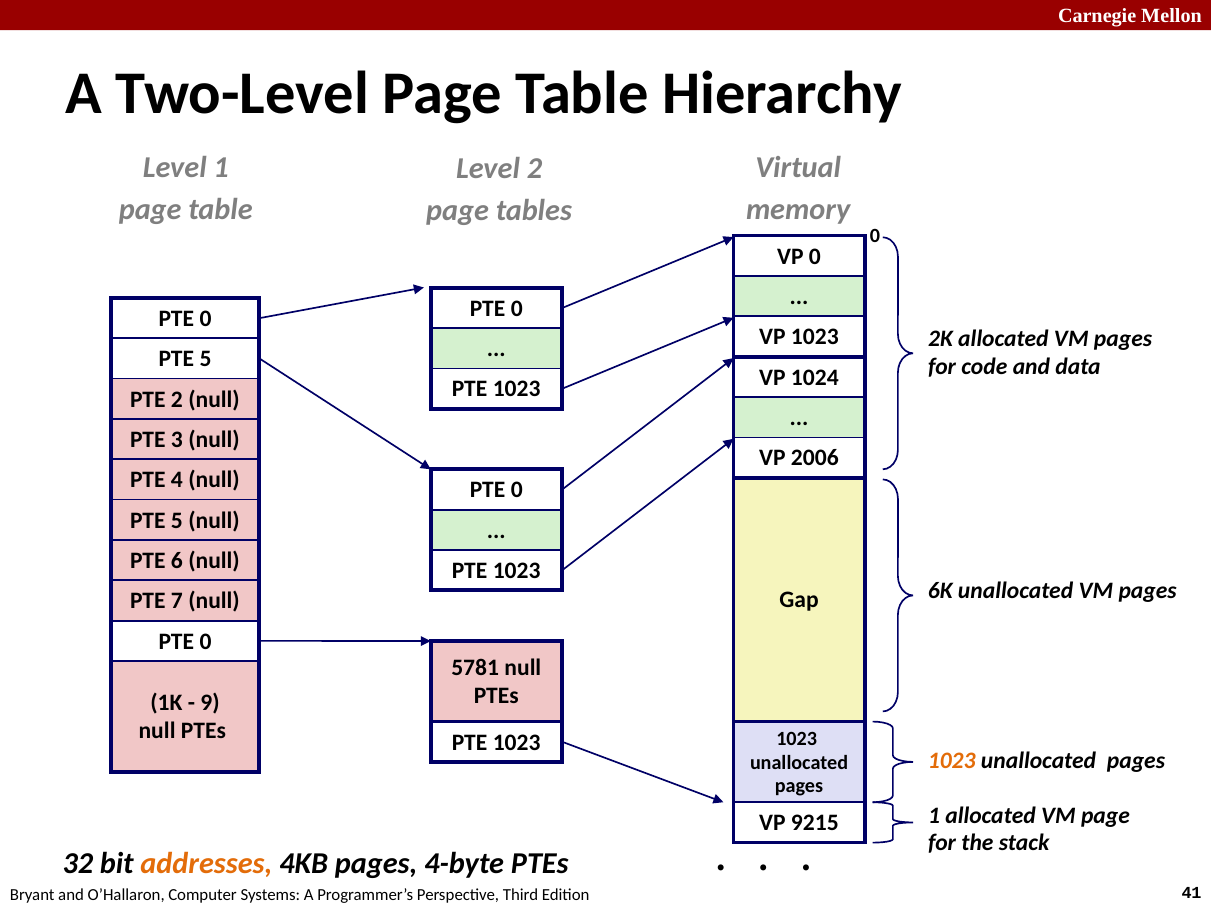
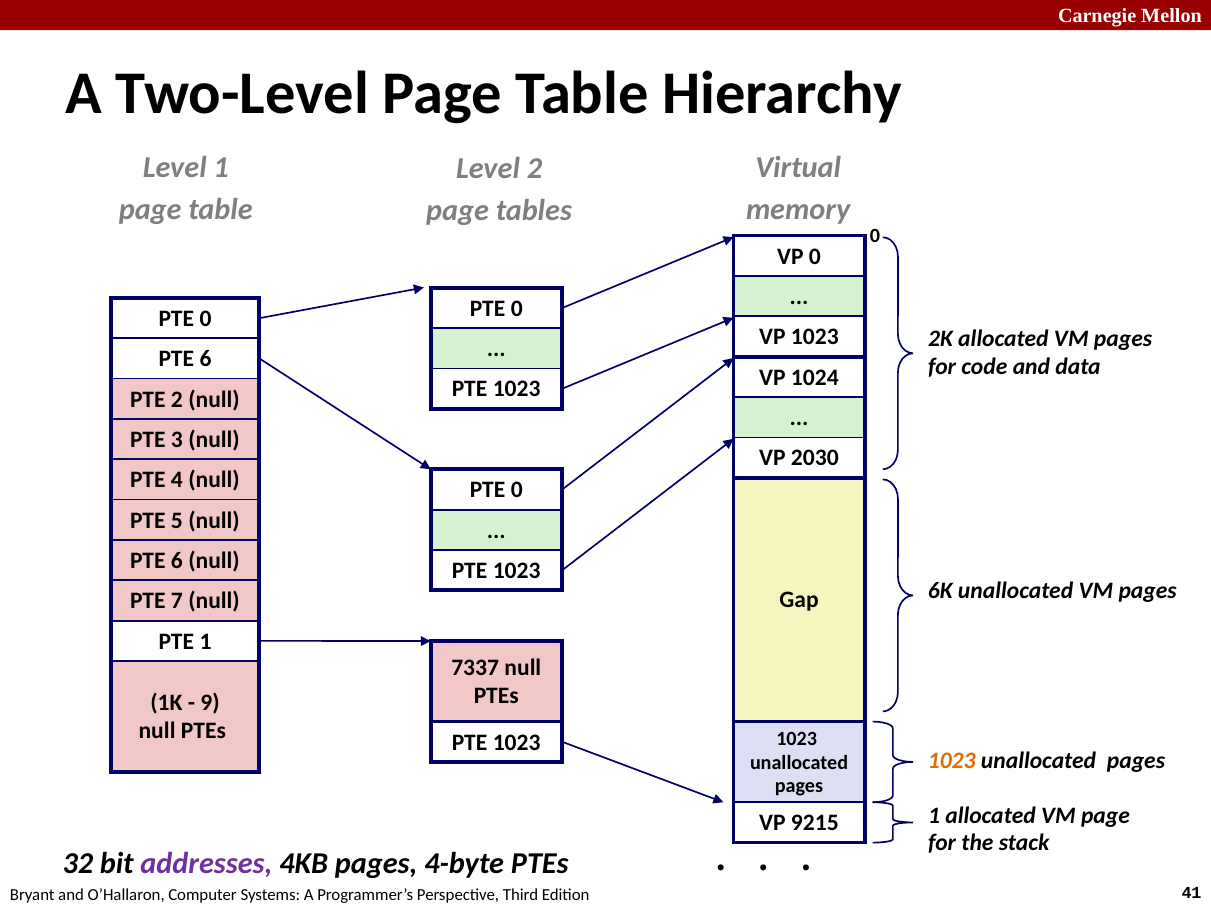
5: 5 -> 6 (205, 359)
2006: 2006 -> 2030 (815, 458)
0: 0 -> 1 (205, 642)
5781: 5781 -> 7337 (475, 668)
addresses colour: orange -> purple (206, 864)
